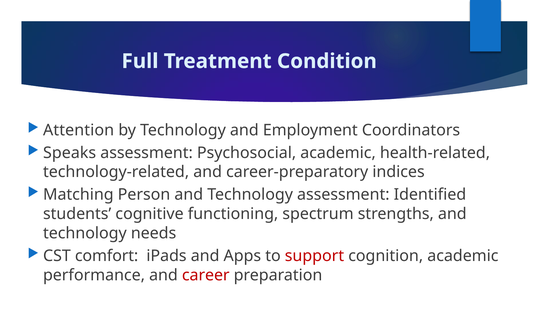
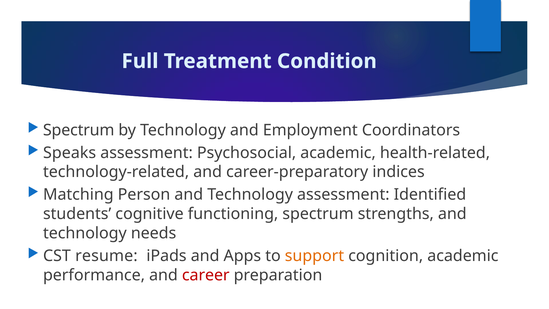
Attention: Attention -> Spectrum (79, 130)
comfort: comfort -> resume (106, 256)
support colour: red -> orange (314, 256)
